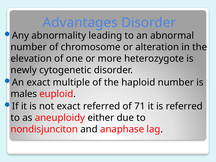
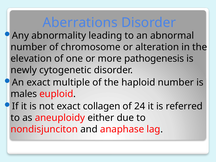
Advantages: Advantages -> Aberrations (80, 23)
heterozygote: heterozygote -> pathogenesis (154, 59)
exact referred: referred -> collagen (102, 106)
71: 71 -> 24 (140, 106)
